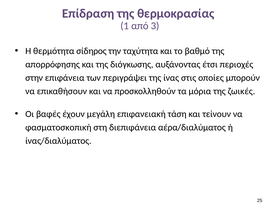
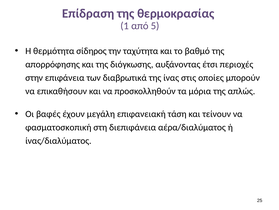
3: 3 -> 5 (155, 26)
περιγράψει: περιγράψει -> διαβρωτικά (125, 78)
ζωικές: ζωικές -> απλώς (241, 91)
